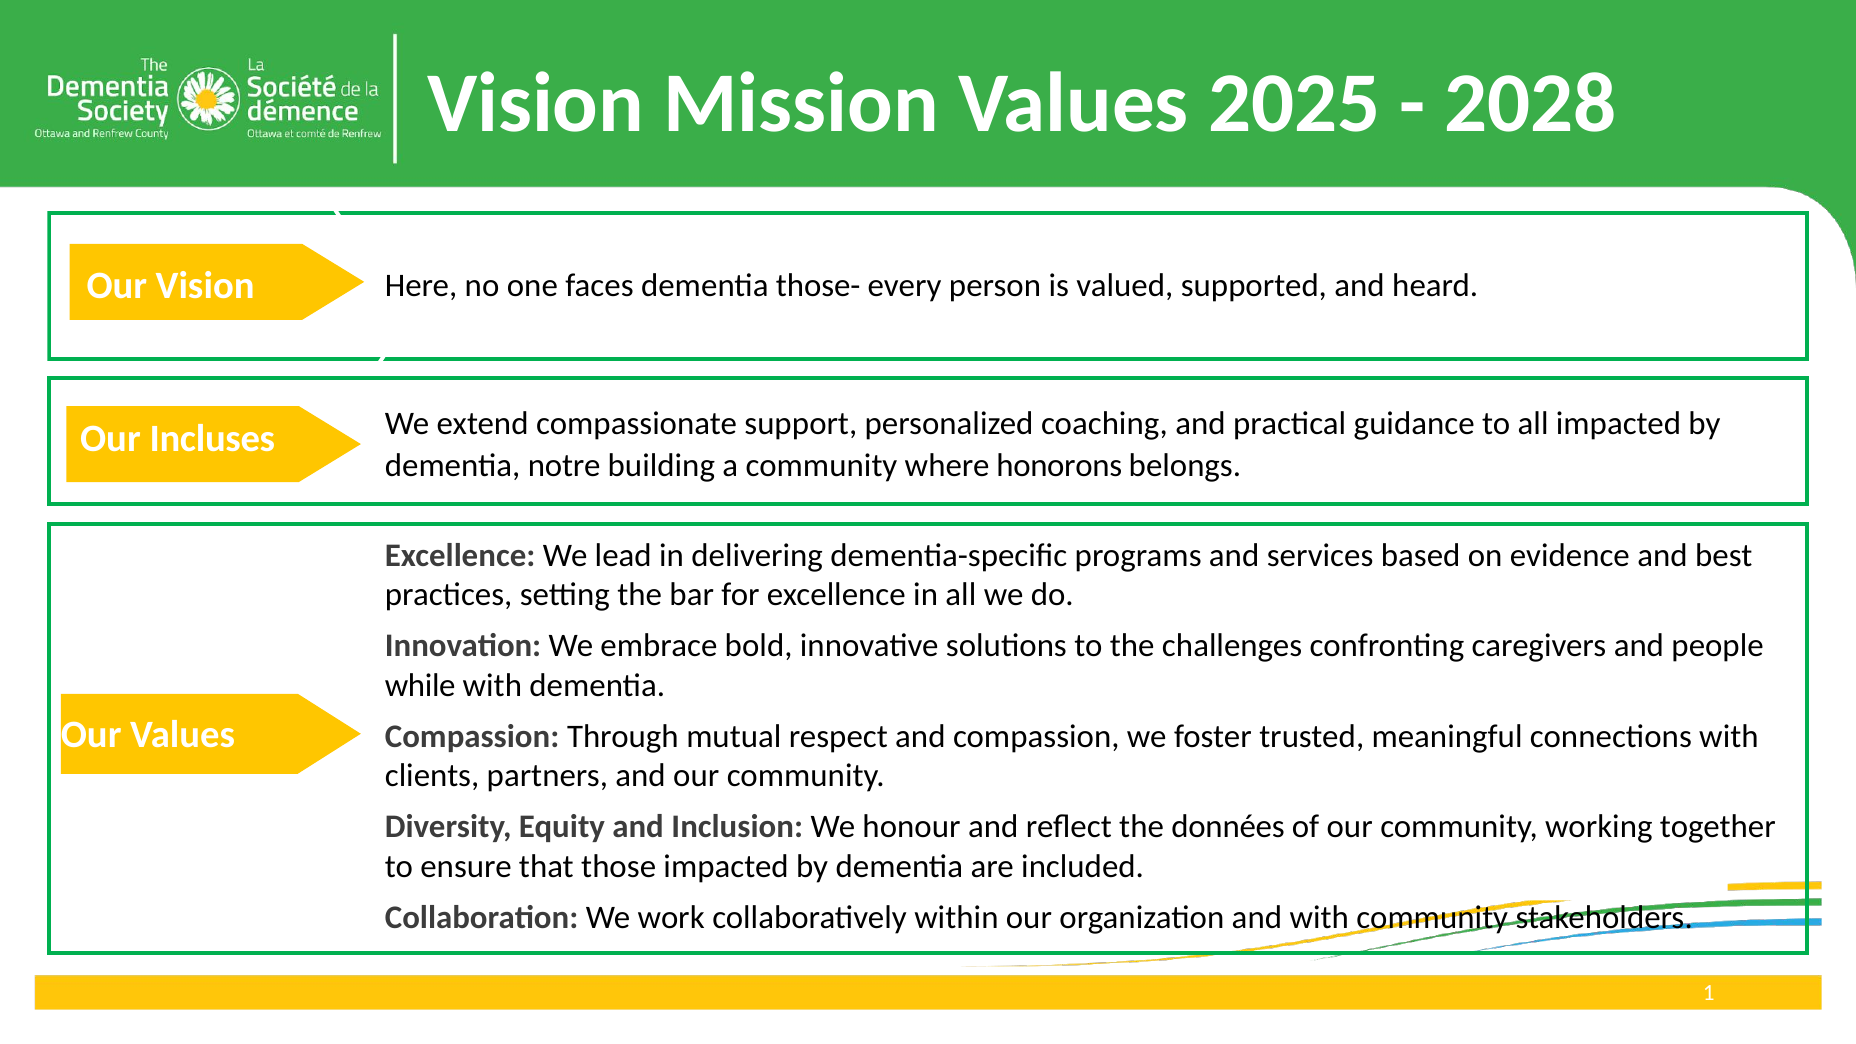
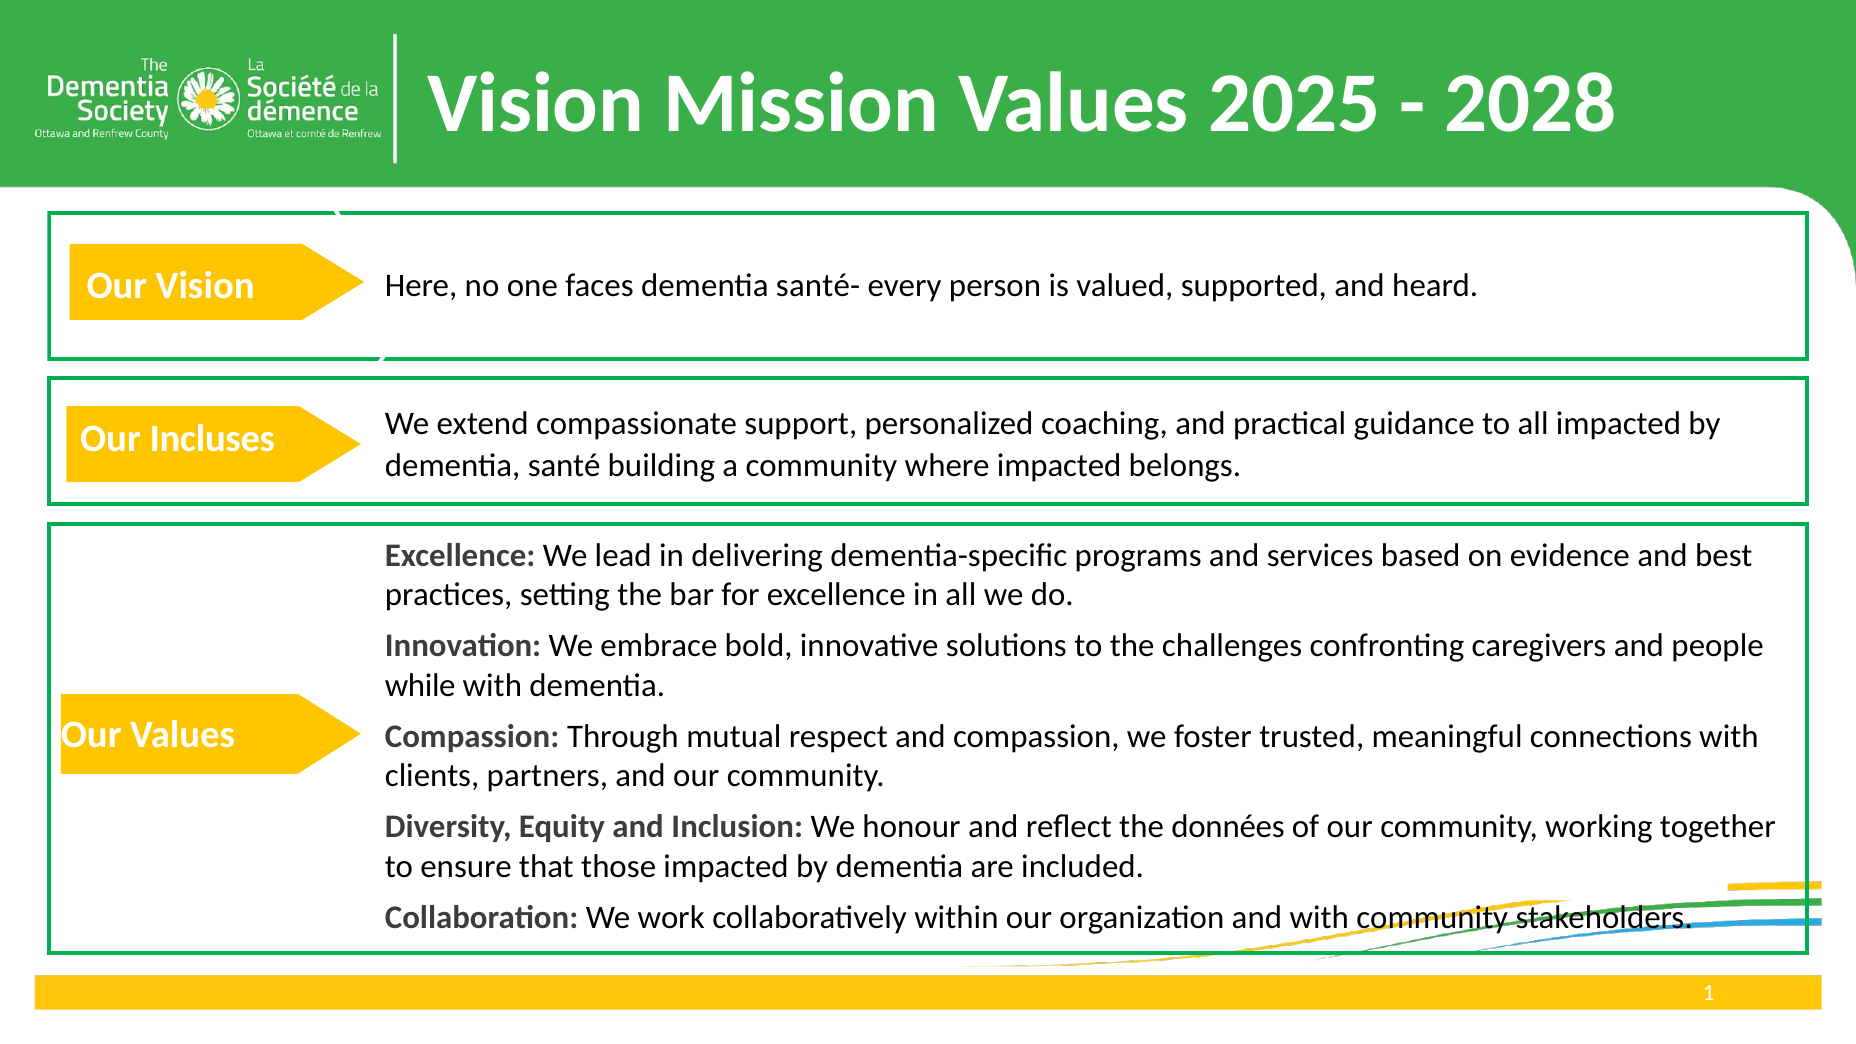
those-: those- -> santé- (818, 286)
notre: notre -> santé (564, 465)
where honorons: honorons -> impacted (1059, 465)
